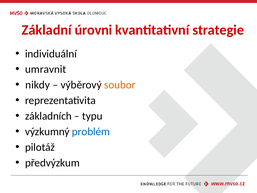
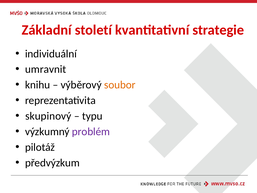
úrovni: úrovni -> století (93, 30)
nikdy: nikdy -> knihu (38, 85)
základních: základních -> skupinový (48, 116)
problém colour: blue -> purple (91, 132)
